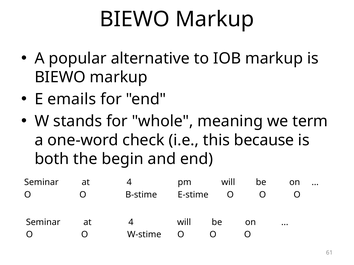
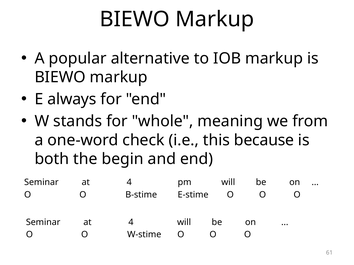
emails: emails -> always (72, 99)
term: term -> from (310, 121)
